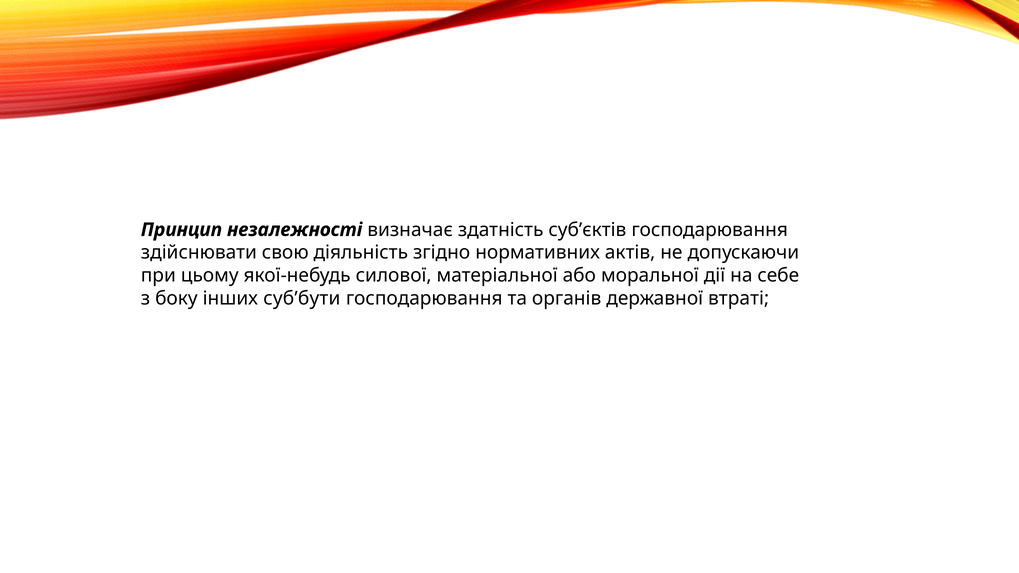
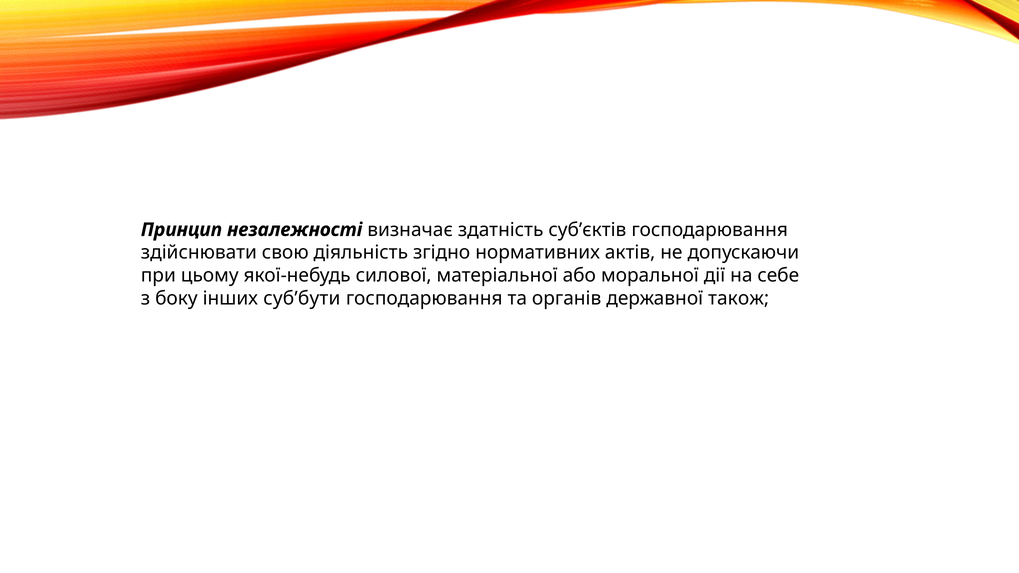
втраті: втраті -> також (739, 299)
